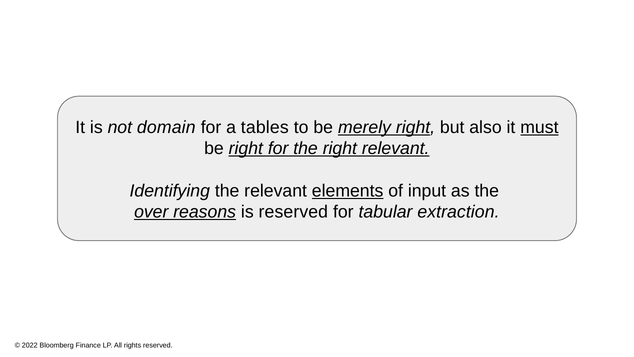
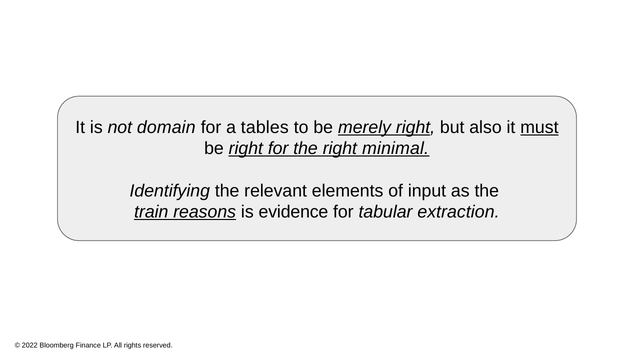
right relevant: relevant -> minimal (396, 148)
elements underline: present -> none (348, 191)
over: over -> train (151, 212)
is reserved: reserved -> evidence (293, 212)
